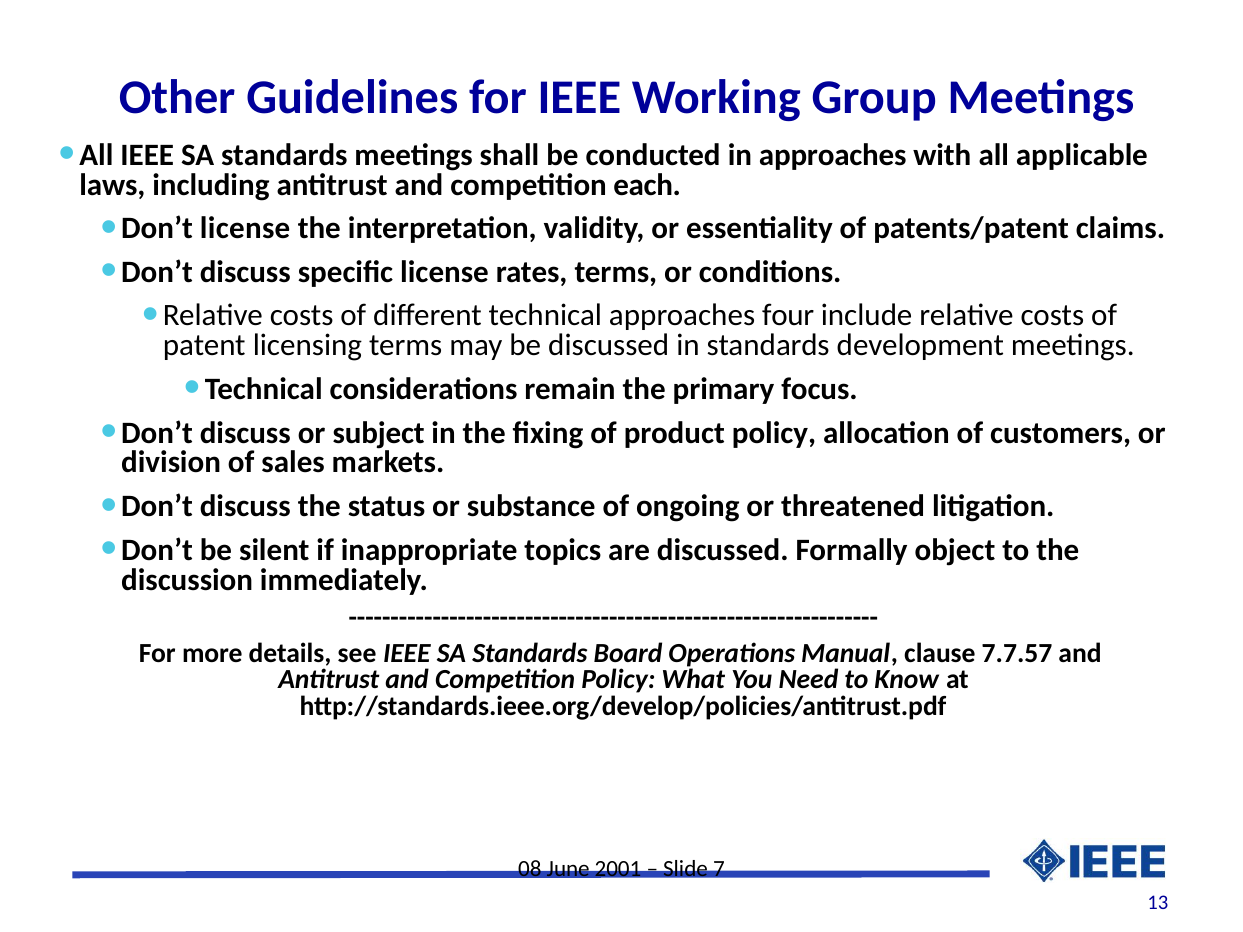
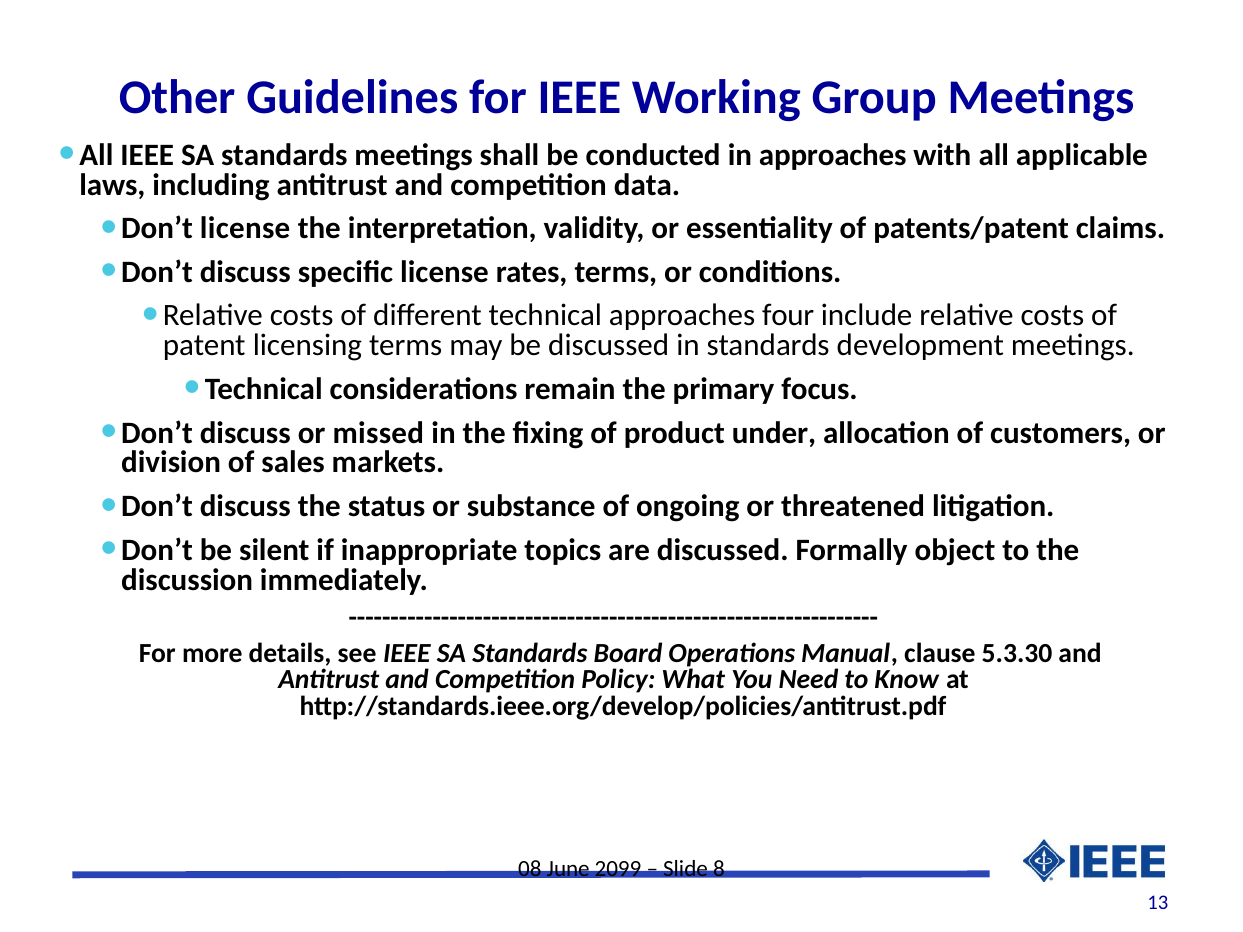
each: each -> data (647, 185)
subject: subject -> missed (378, 433)
product policy: policy -> under (774, 433)
7.7.57: 7.7.57 -> 5.3.30 (1017, 653)
2001: 2001 -> 2099 (618, 869)
7: 7 -> 8 (719, 869)
